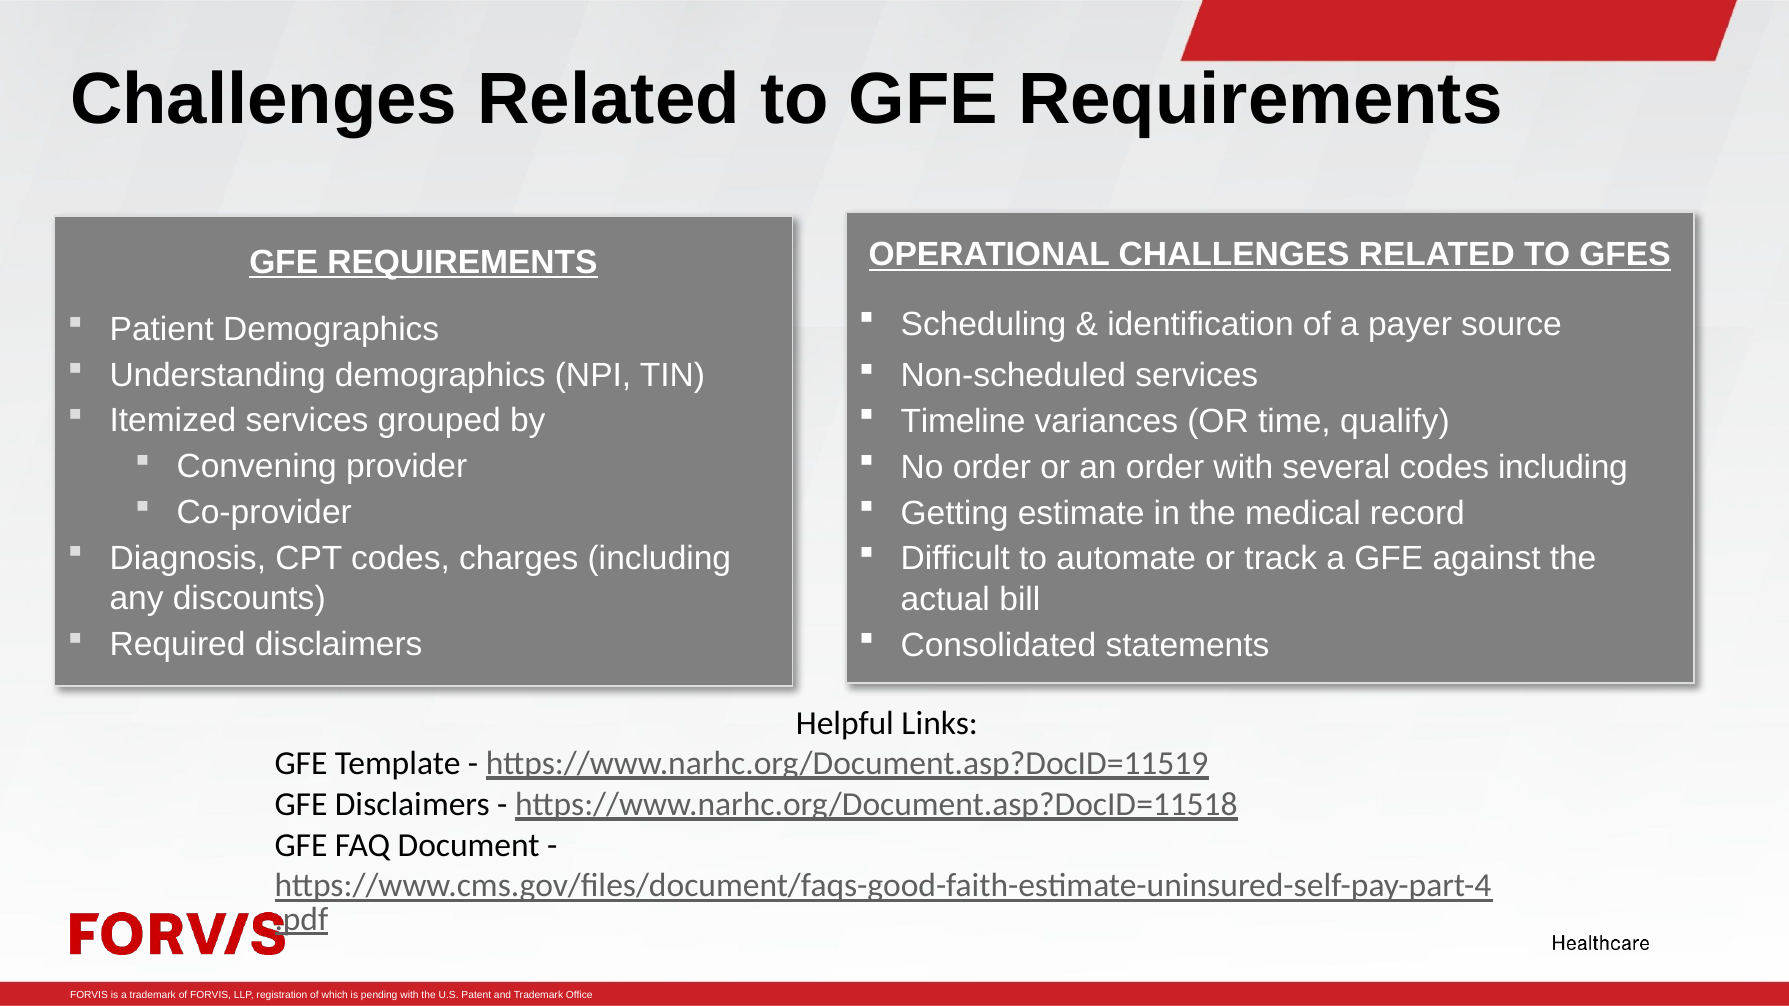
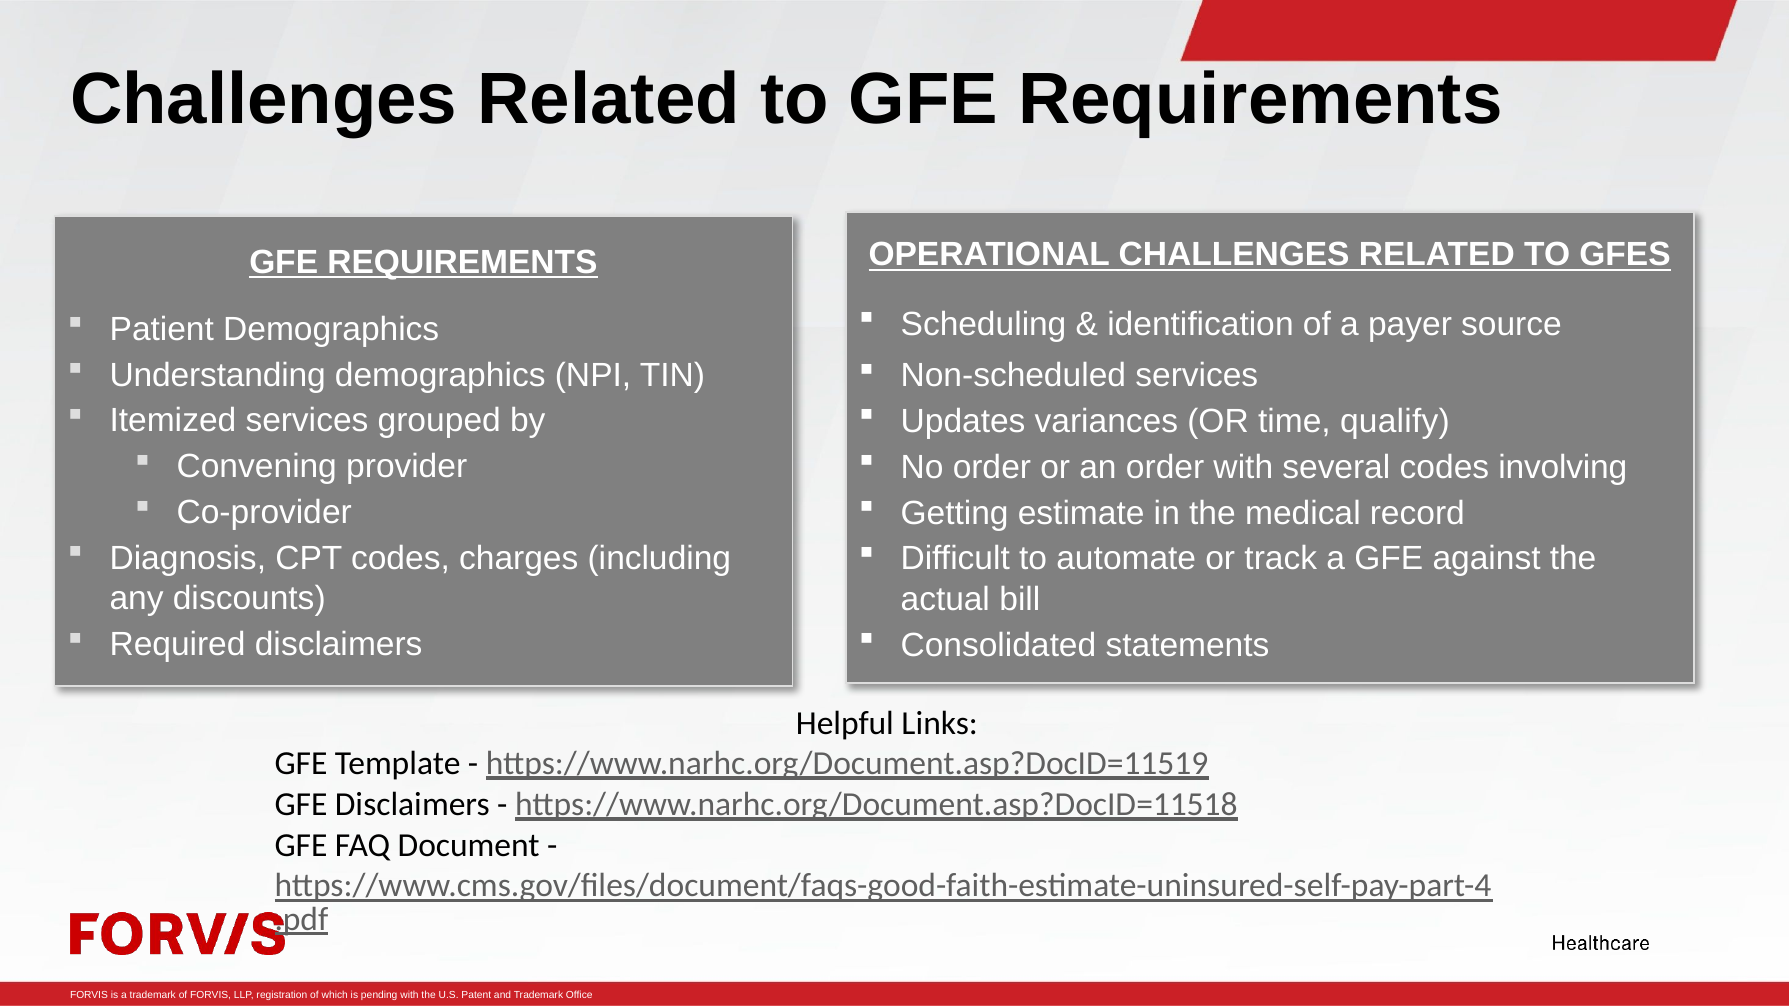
Timeline: Timeline -> Updates (963, 422)
codes including: including -> involving (1563, 467)
